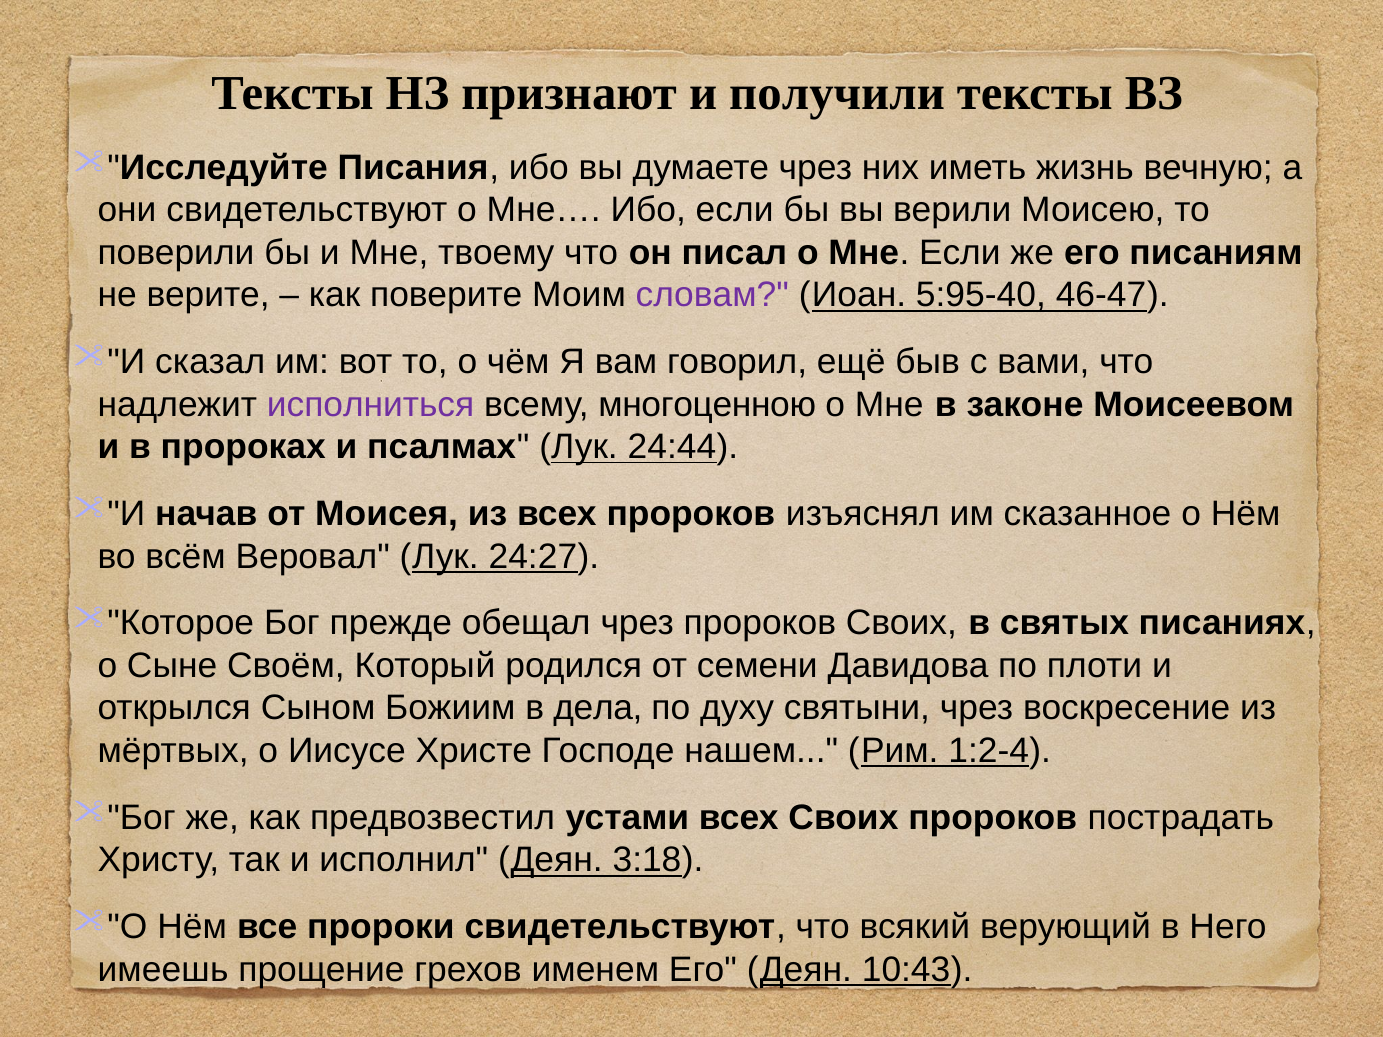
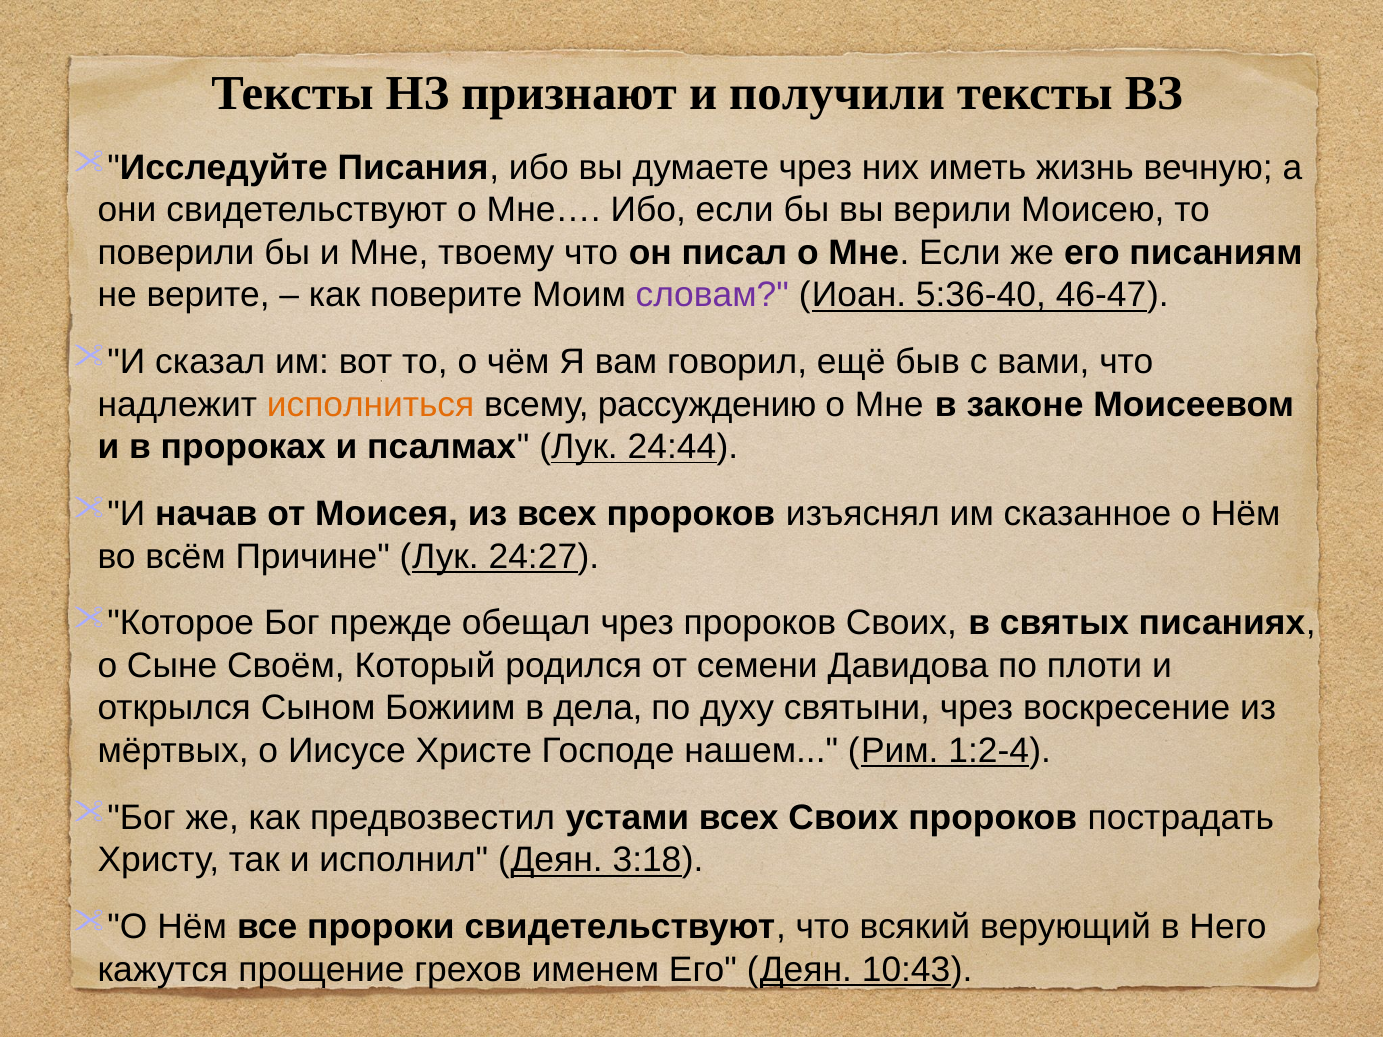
5:95-40: 5:95-40 -> 5:36-40 (981, 295)
исполниться colour: purple -> orange (371, 405)
многоценною: многоценною -> рассуждению (707, 405)
Веровал: Веровал -> Причине (313, 556)
имеешь: имеешь -> кажутся (163, 970)
